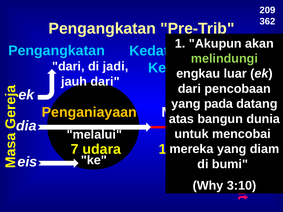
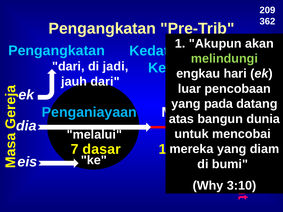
luar: luar -> hari (235, 74)
dari: dari -> luar (189, 89)
Penganiayaan colour: yellow -> light blue (89, 112)
udara: udara -> dasar (102, 150)
